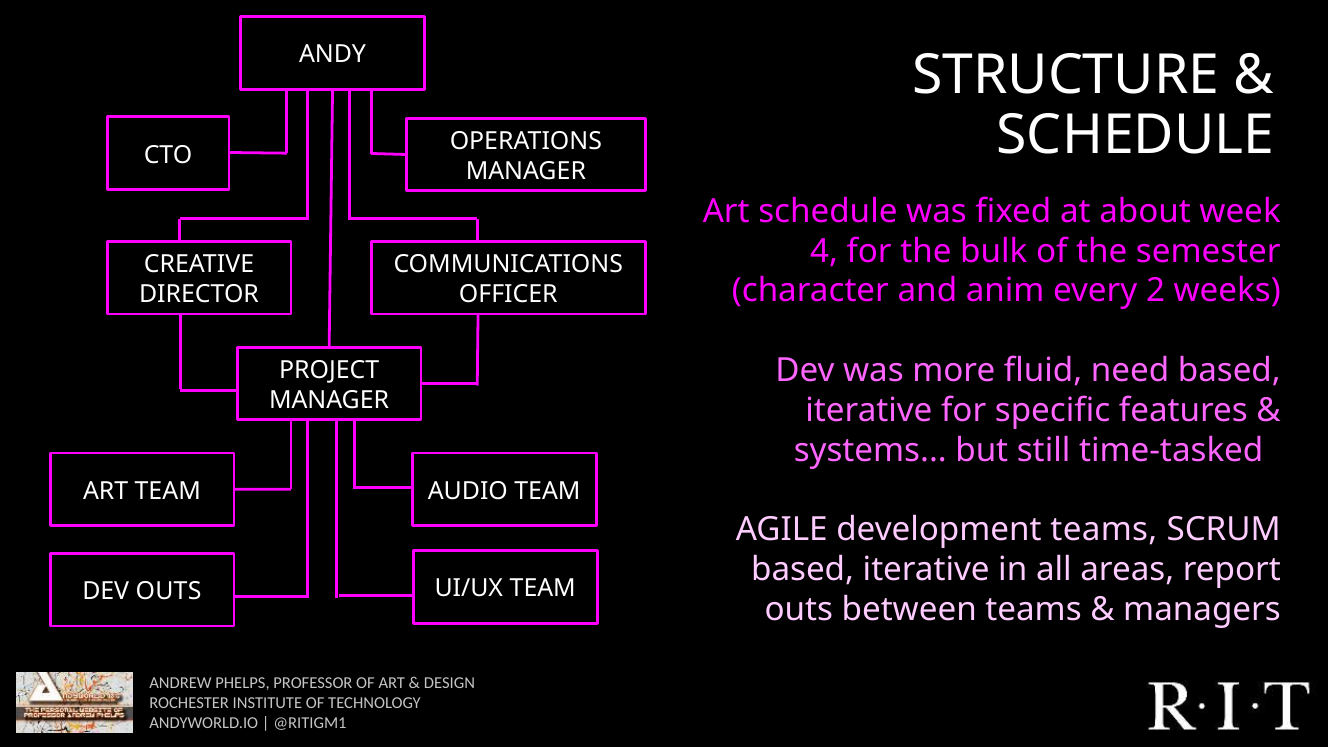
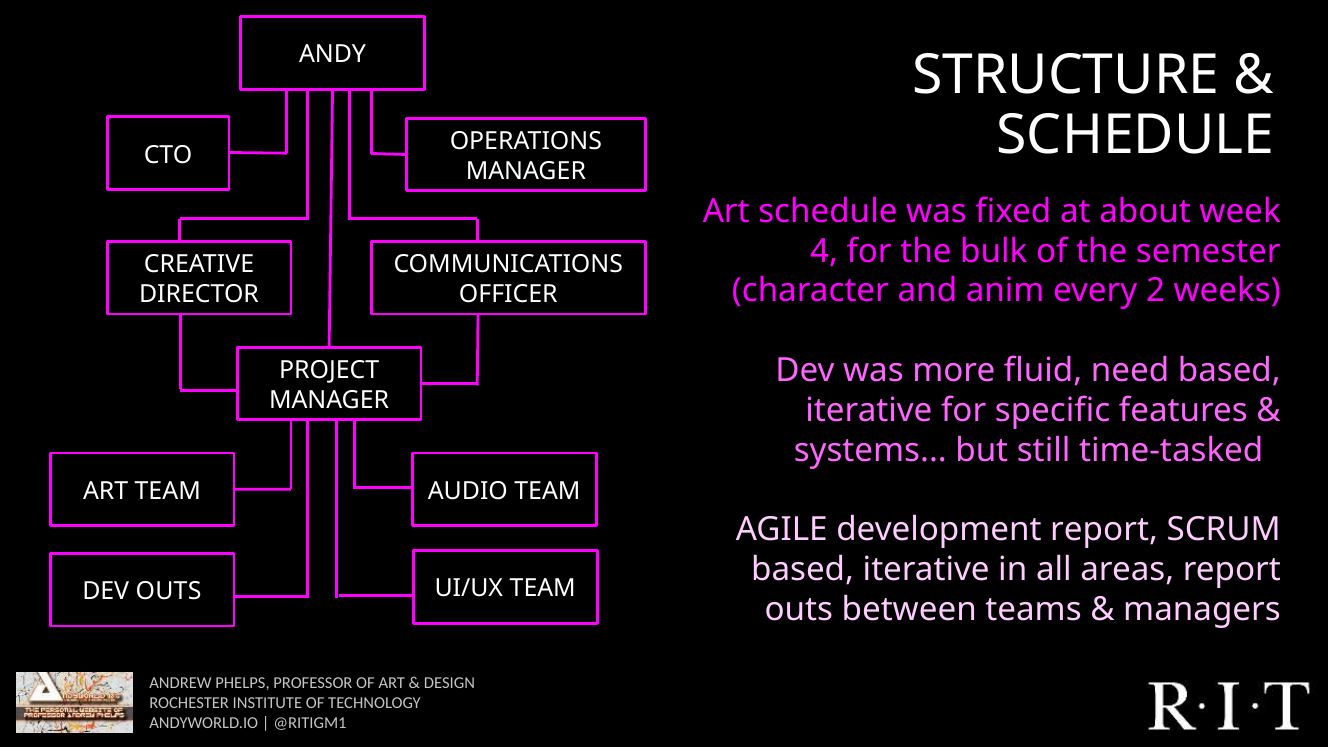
development teams: teams -> report (1104, 530)
